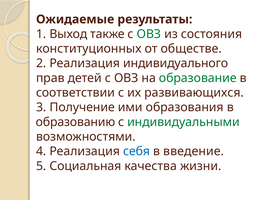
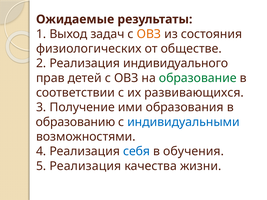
также: также -> задач (107, 34)
ОВЗ colour: green -> orange (149, 34)
конституционных: конституционных -> физиологических (89, 49)
индивидуальными colour: green -> blue (183, 122)
введение: введение -> обучения (194, 152)
5 Социальная: Социальная -> Реализация (85, 166)
